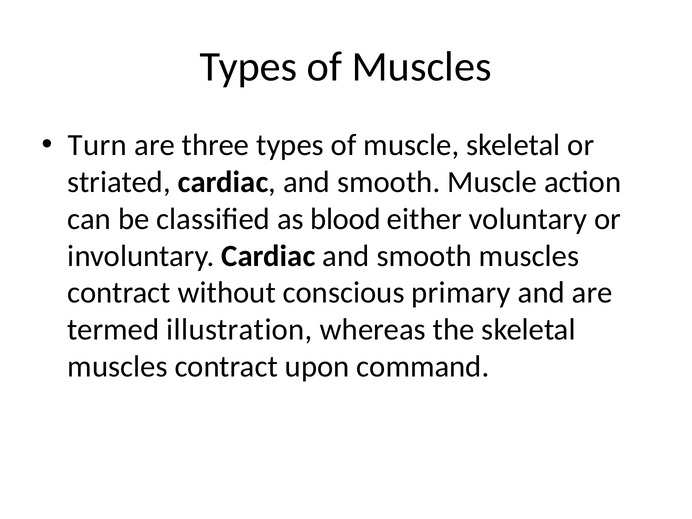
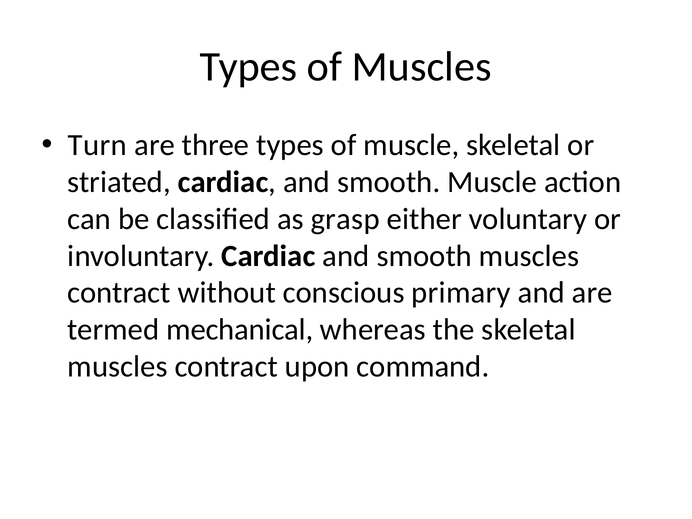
blood: blood -> grasp (345, 219)
illustration: illustration -> mechanical (240, 330)
